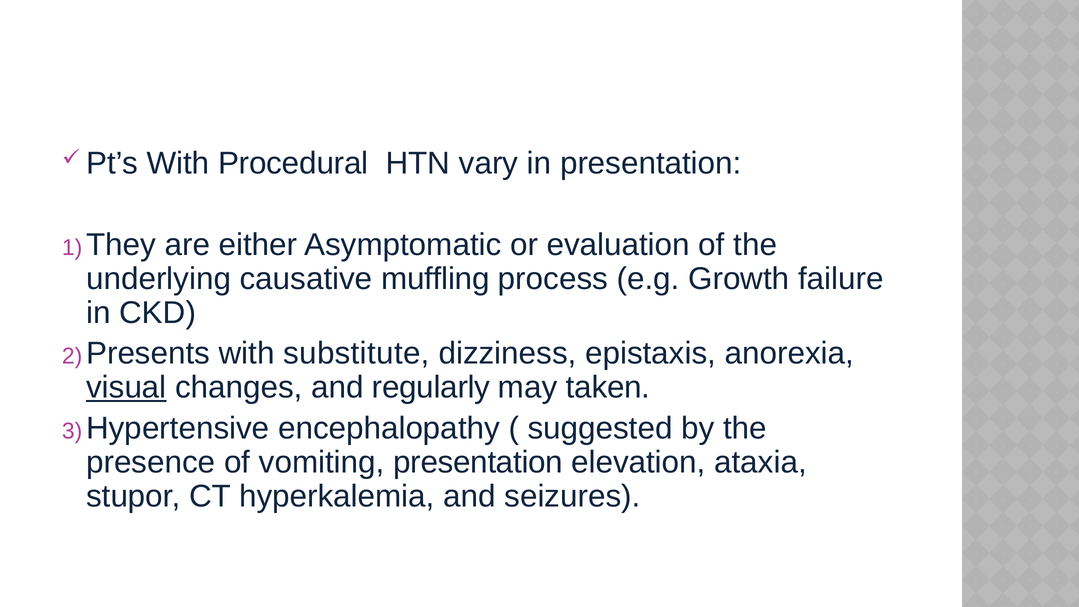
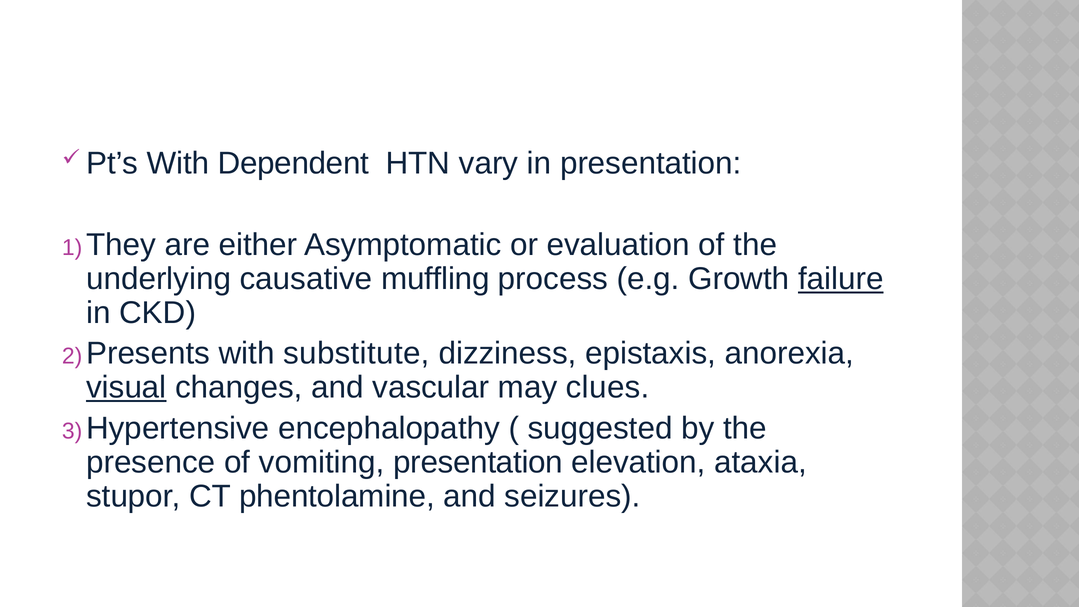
Procedural: Procedural -> Dependent (293, 163)
failure underline: none -> present (841, 279)
regularly: regularly -> vascular (431, 387)
taken: taken -> clues (608, 387)
hyperkalemia: hyperkalemia -> phentolamine (337, 496)
